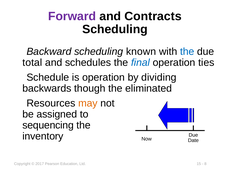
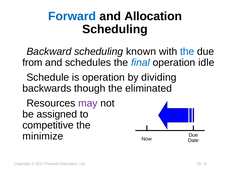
Forward colour: purple -> blue (72, 16)
Contracts: Contracts -> Allocation (153, 16)
total: total -> from (32, 63)
ties: ties -> idle (206, 63)
may colour: orange -> purple (88, 104)
sequencing: sequencing -> competitive (48, 126)
inventory: inventory -> minimize (43, 137)
